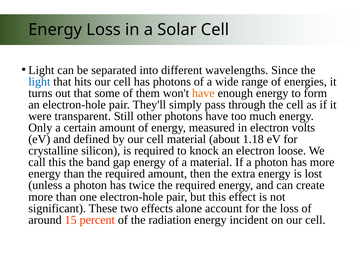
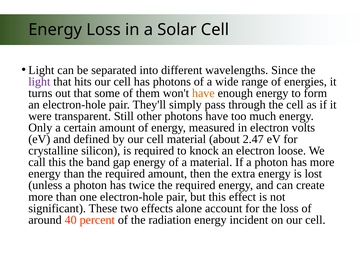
light colour: blue -> purple (39, 82)
1.18: 1.18 -> 2.47 (253, 139)
15: 15 -> 40 (71, 220)
